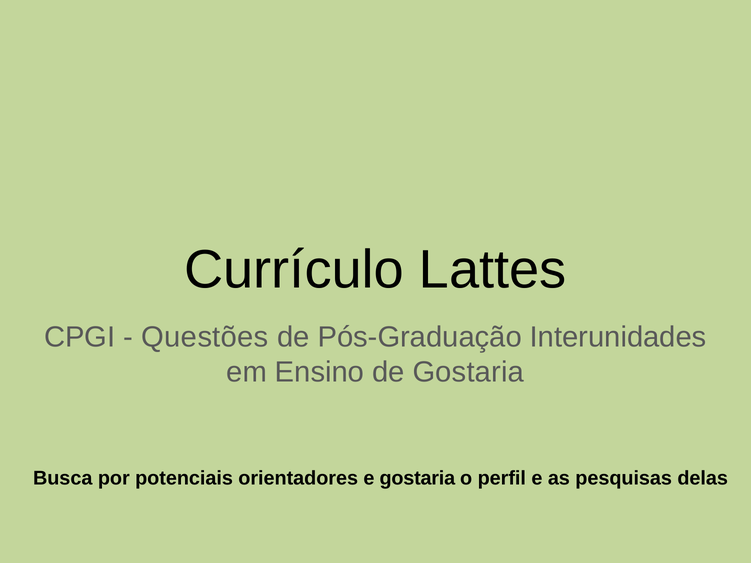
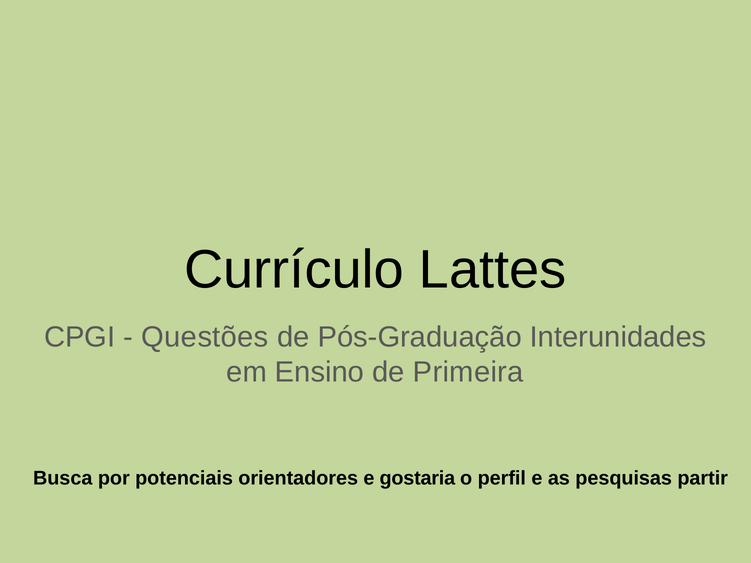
de Gostaria: Gostaria -> Primeira (468, 372)
delas: delas -> partir (703, 479)
